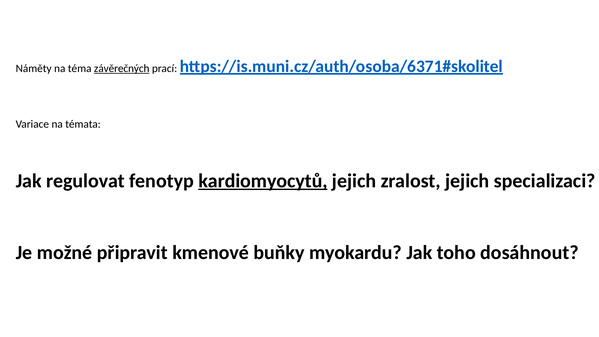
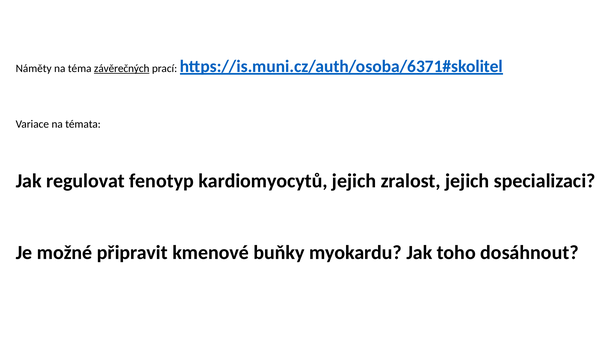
kardiomyocytů underline: present -> none (263, 181)
